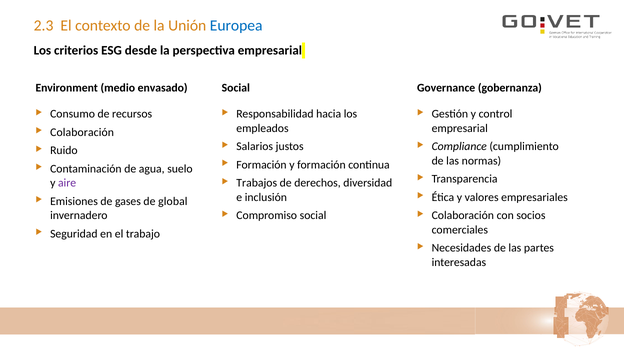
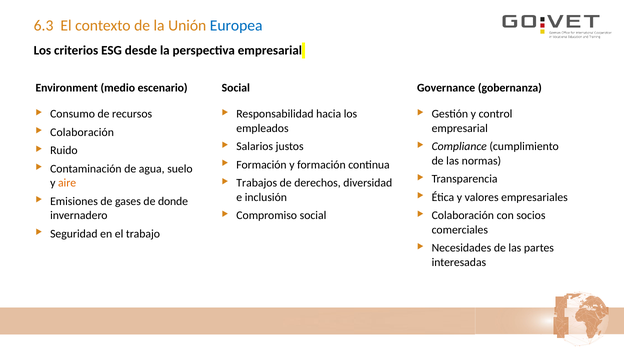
2.3: 2.3 -> 6.3 (44, 26)
envasado: envasado -> escenario (163, 88)
aire colour: purple -> orange (67, 183)
global: global -> donde (173, 201)
